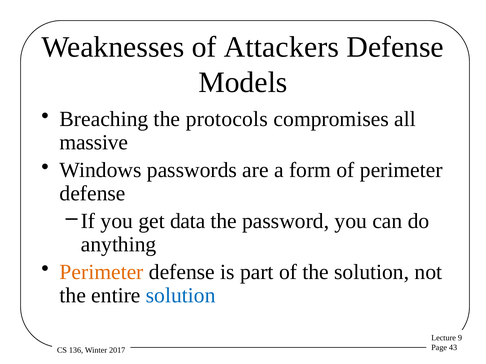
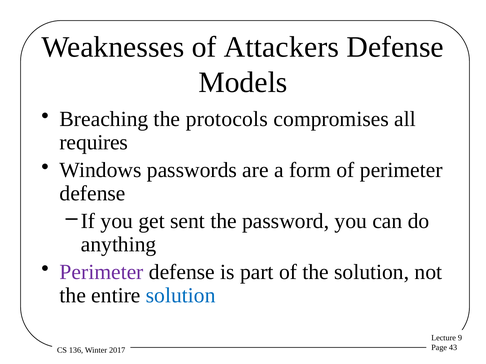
massive: massive -> requires (94, 143)
data: data -> sent (188, 221)
Perimeter colour: orange -> purple (102, 272)
